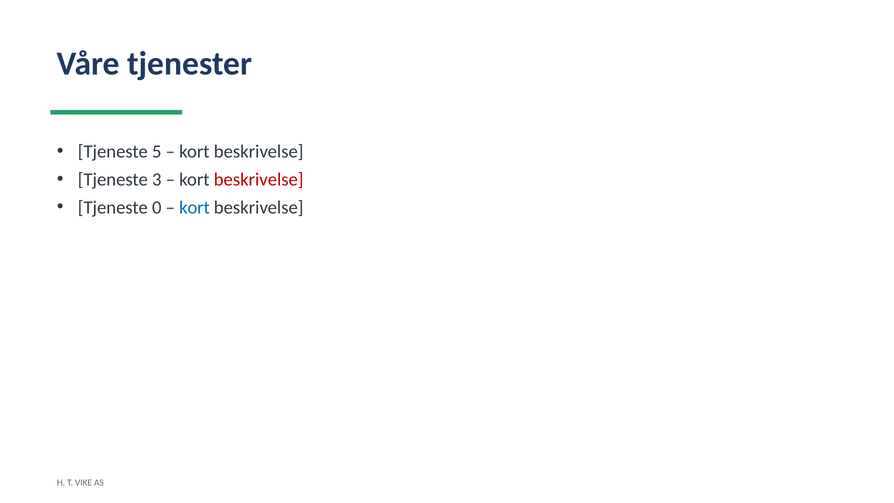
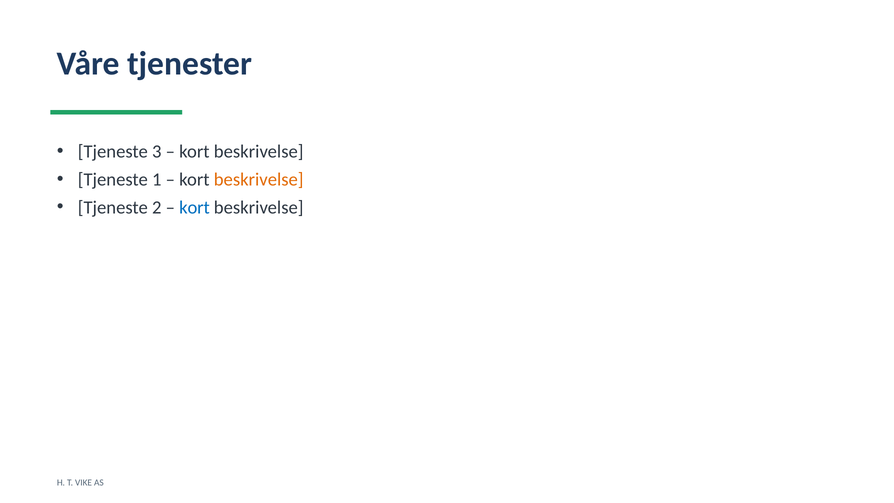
5: 5 -> 3 (157, 151)
3: 3 -> 1 (157, 179)
beskrivelse colour: red -> orange (259, 179)
0: 0 -> 2 (157, 207)
